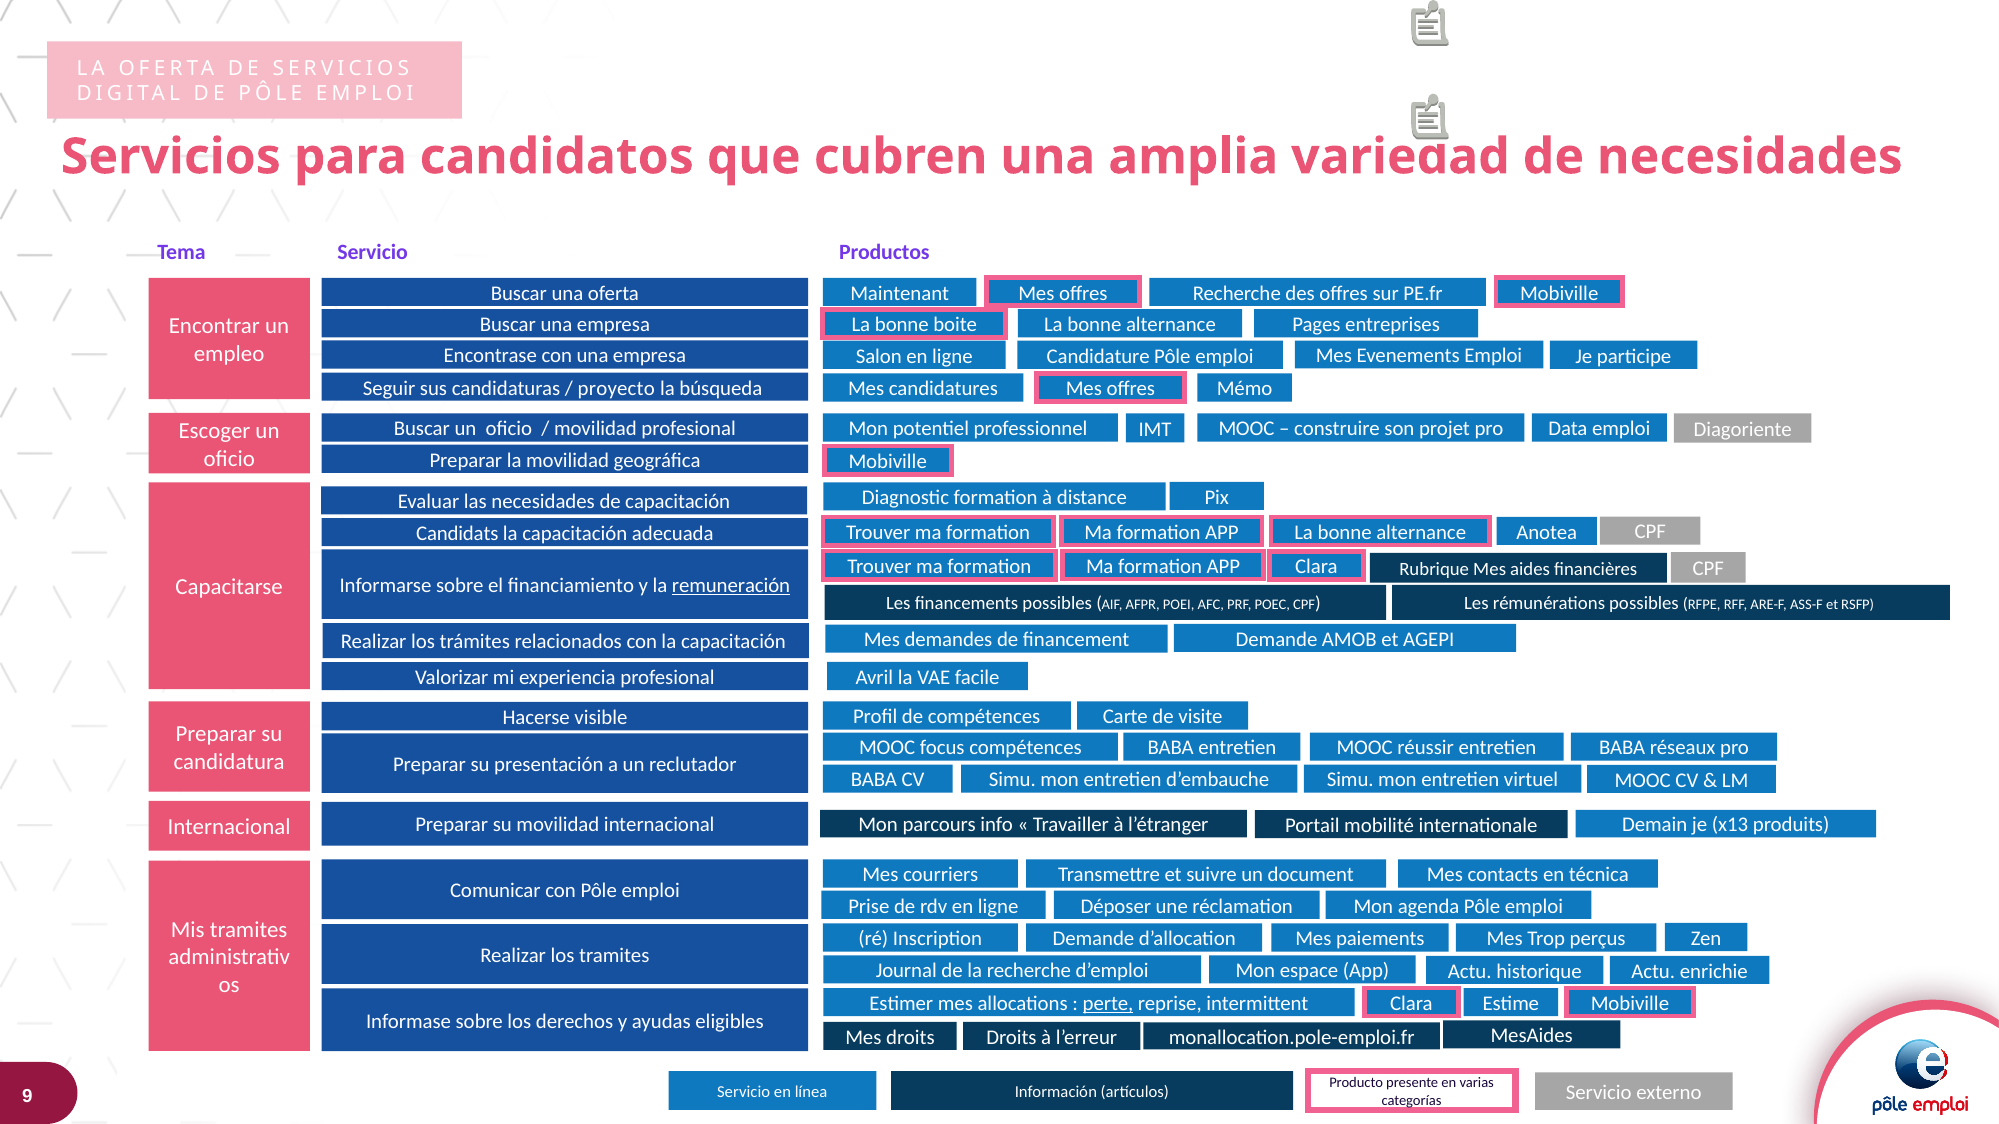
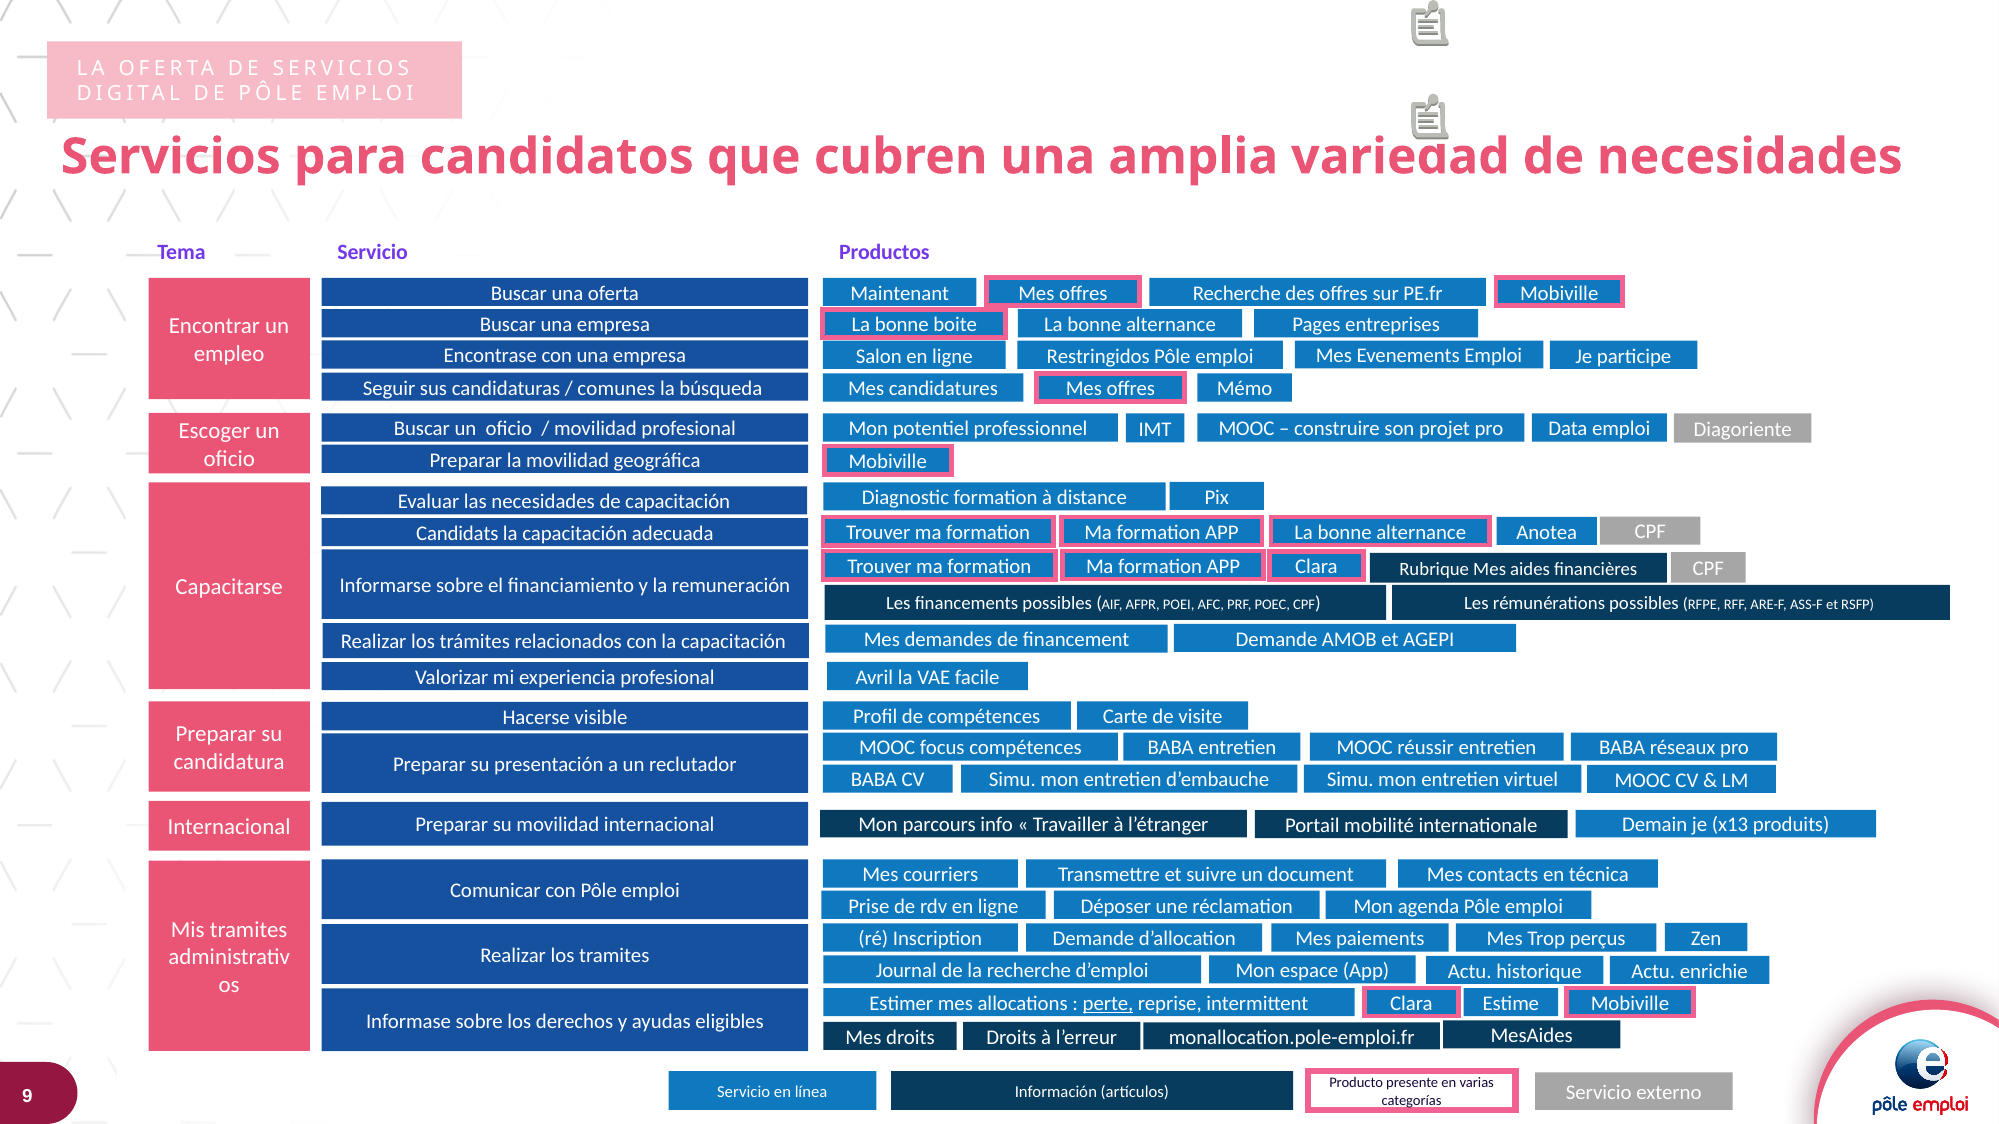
Candidature: Candidature -> Restringidos (1098, 356)
proyecto: proyecto -> comunes (616, 388)
remuneración underline: present -> none (731, 586)
